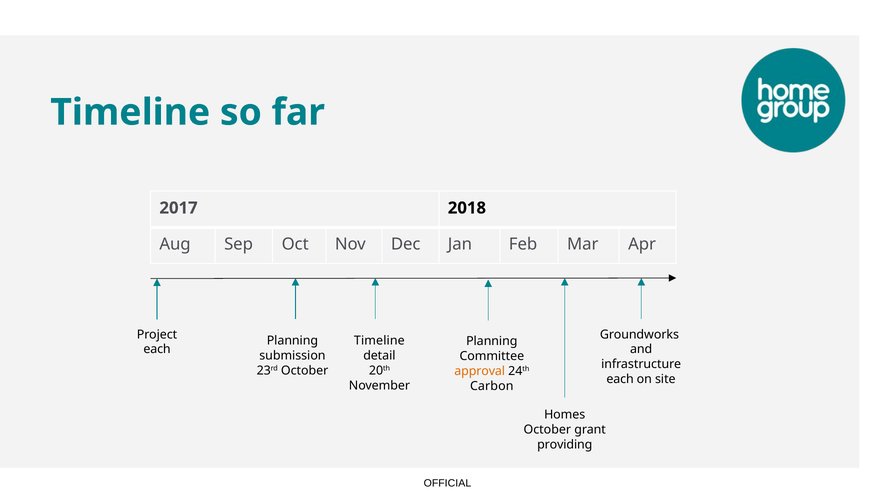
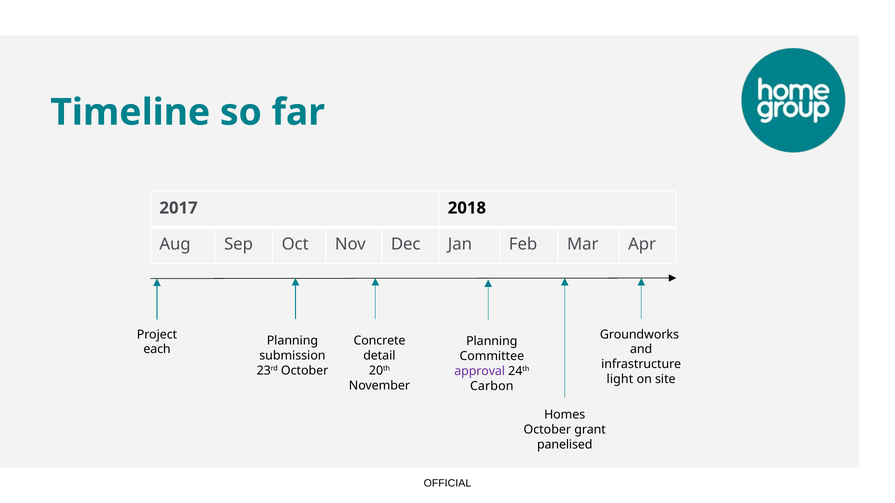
Timeline: Timeline -> Concrete (379, 341)
approval colour: orange -> purple (480, 371)
each: each -> light (620, 380)
providing: providing -> panelised (565, 445)
